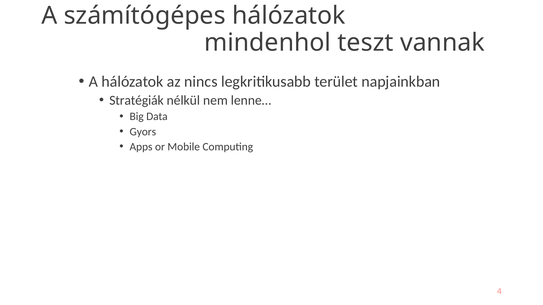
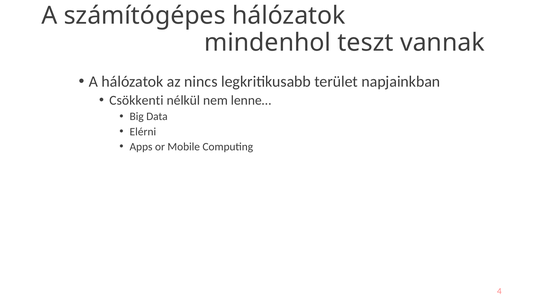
Stratégiák: Stratégiák -> Csökkenti (136, 100)
Gyors: Gyors -> Elérni (143, 132)
